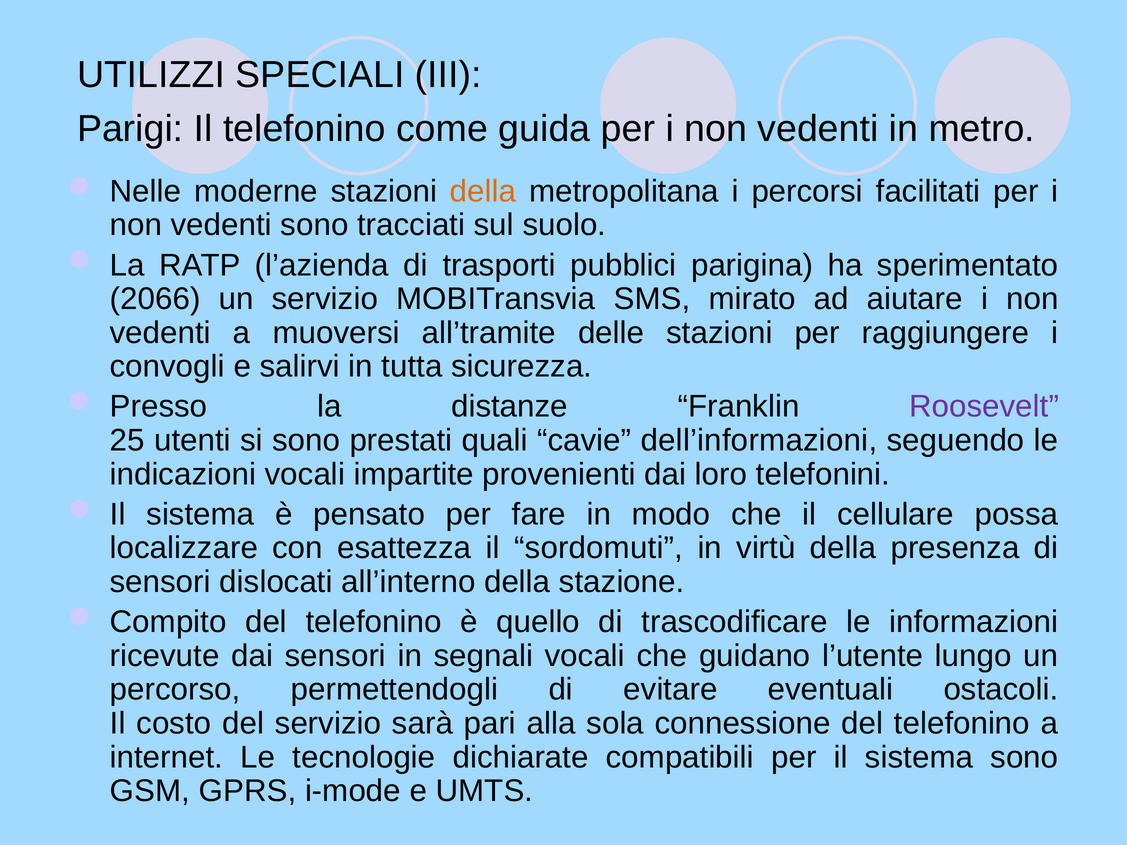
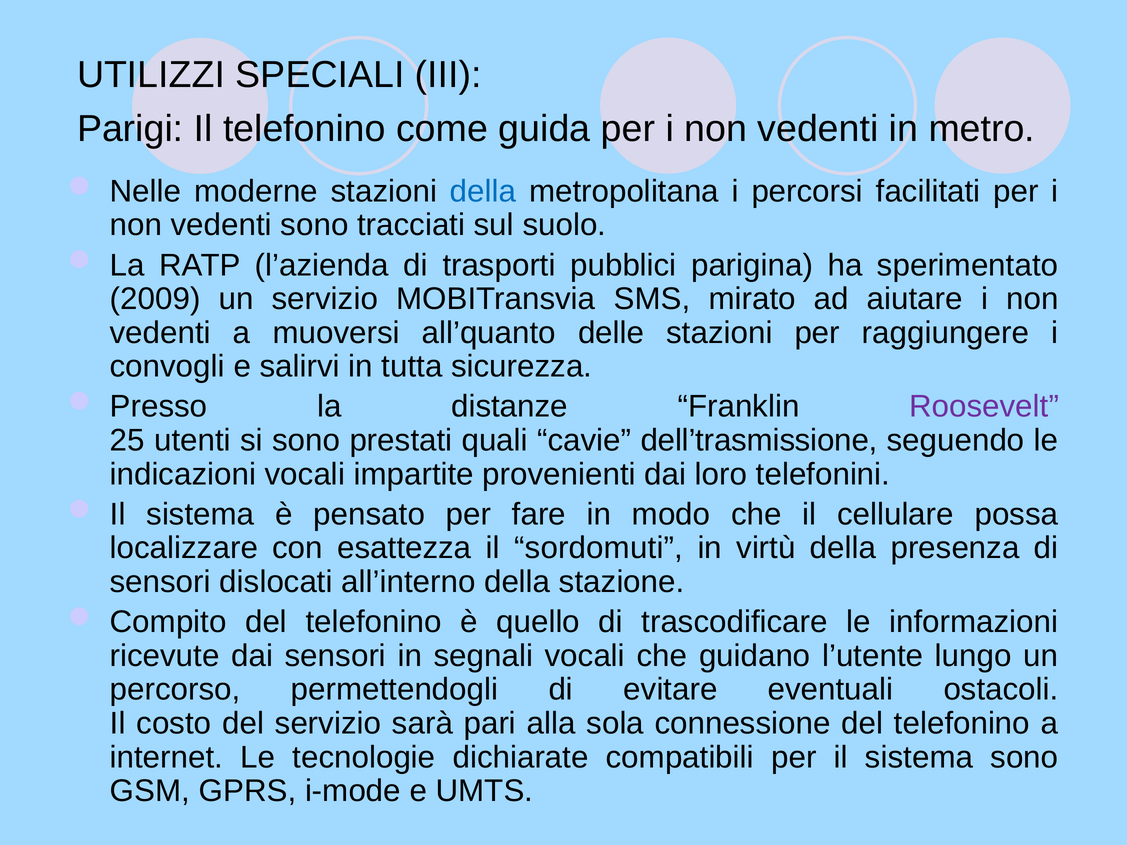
della colour: orange -> blue (483, 191)
2066: 2066 -> 2009 (155, 299)
all’tramite: all’tramite -> all’quanto (489, 333)
dell’informazioni: dell’informazioni -> dell’trasmissione (759, 441)
